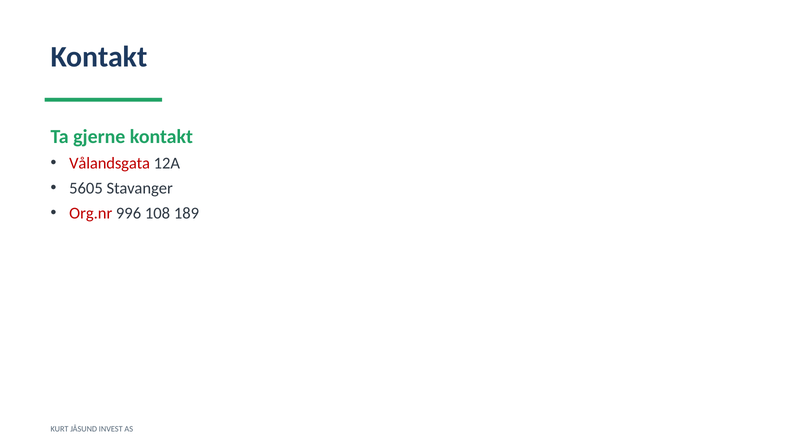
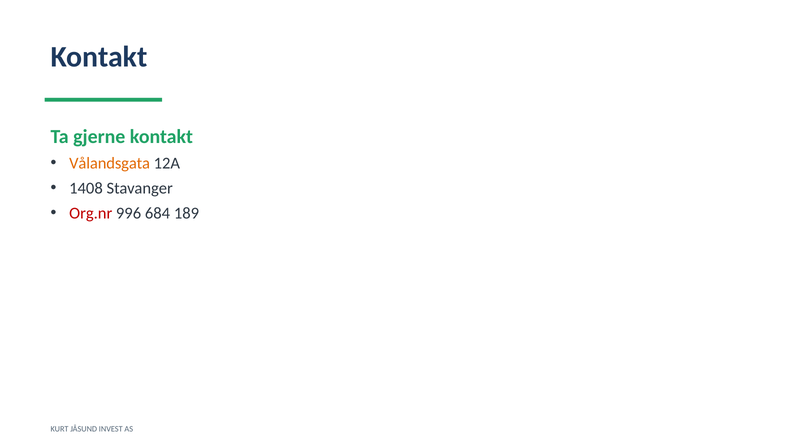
Vålandsgata colour: red -> orange (110, 163)
5605: 5605 -> 1408 (86, 188)
108: 108 -> 684 (157, 213)
